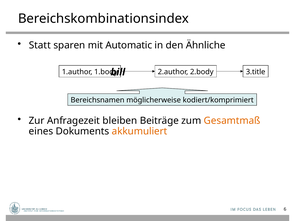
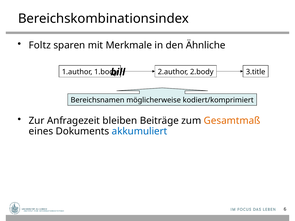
Statt: Statt -> Foltz (40, 45)
Automatic: Automatic -> Merkmale (129, 45)
akkumuliert colour: orange -> blue (140, 131)
